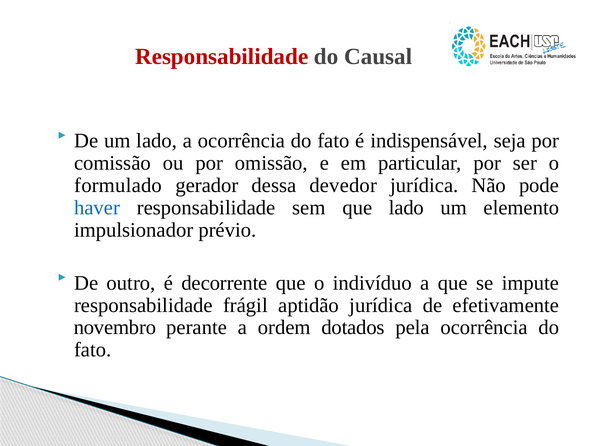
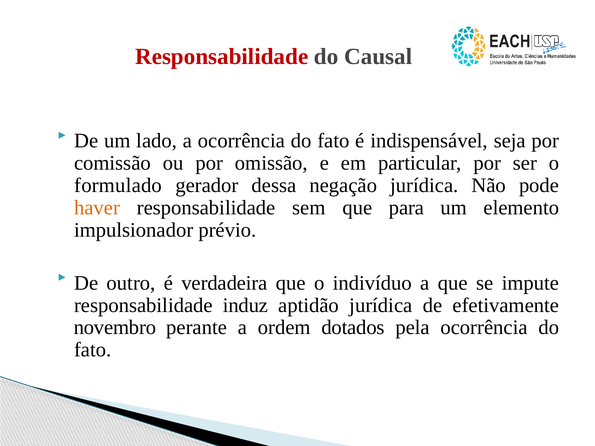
devedor: devedor -> negação (343, 186)
haver colour: blue -> orange (97, 208)
que lado: lado -> para (406, 208)
decorrente: decorrente -> verdadeira (224, 283)
frágil: frágil -> induz (246, 305)
